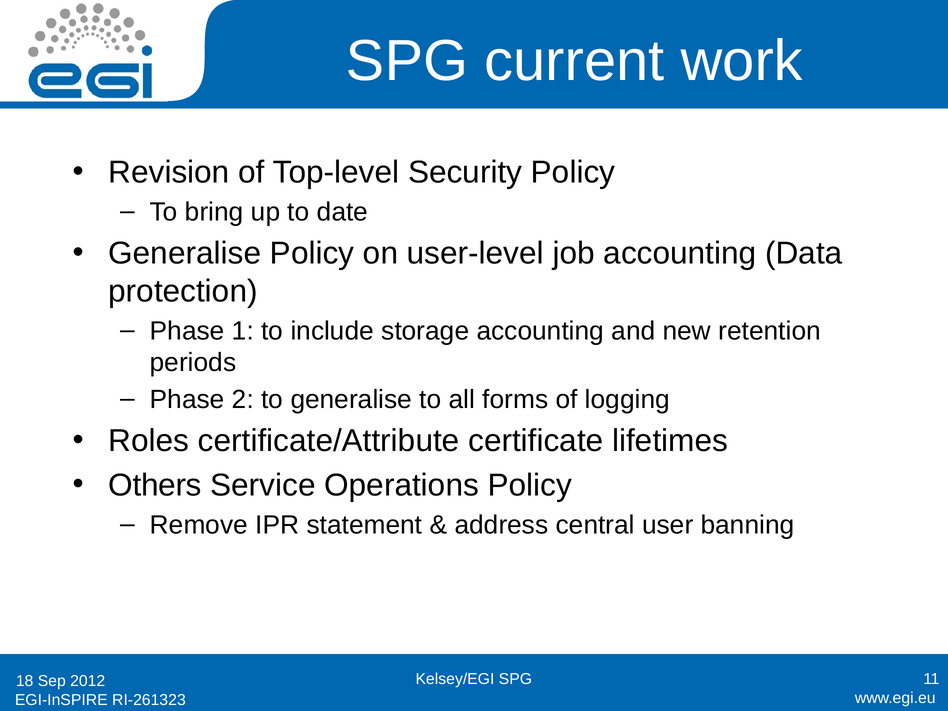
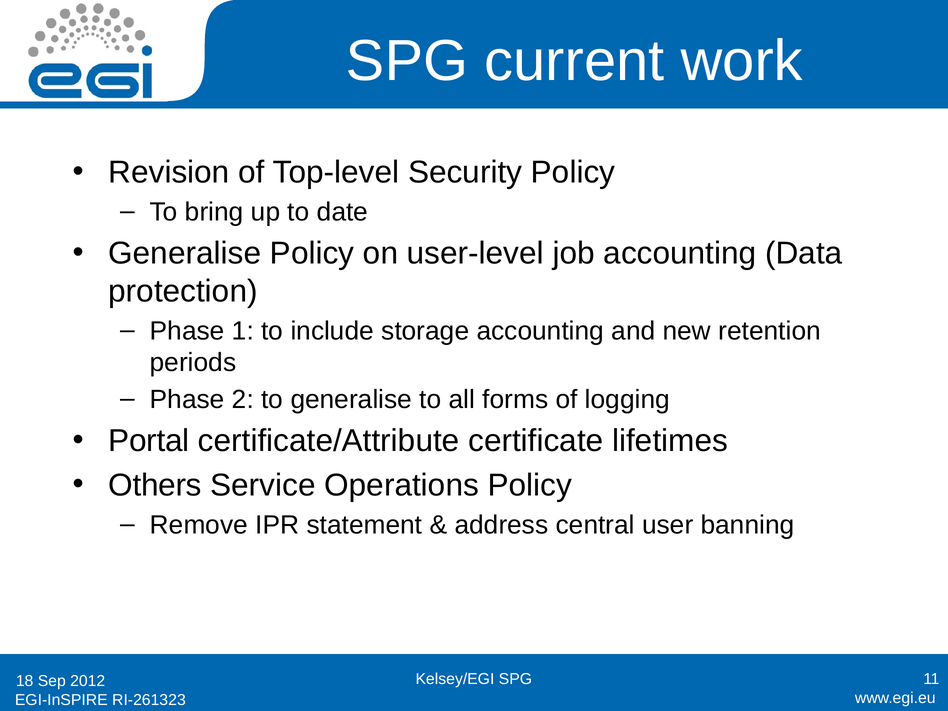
Roles: Roles -> Portal (149, 441)
